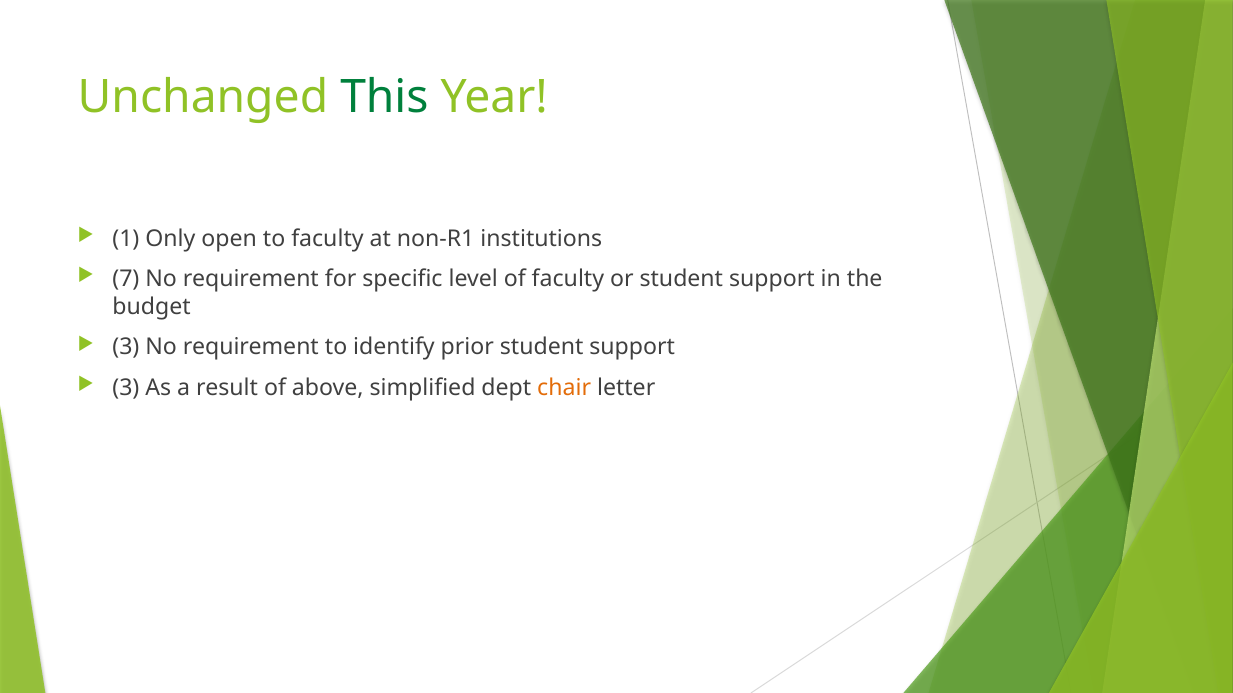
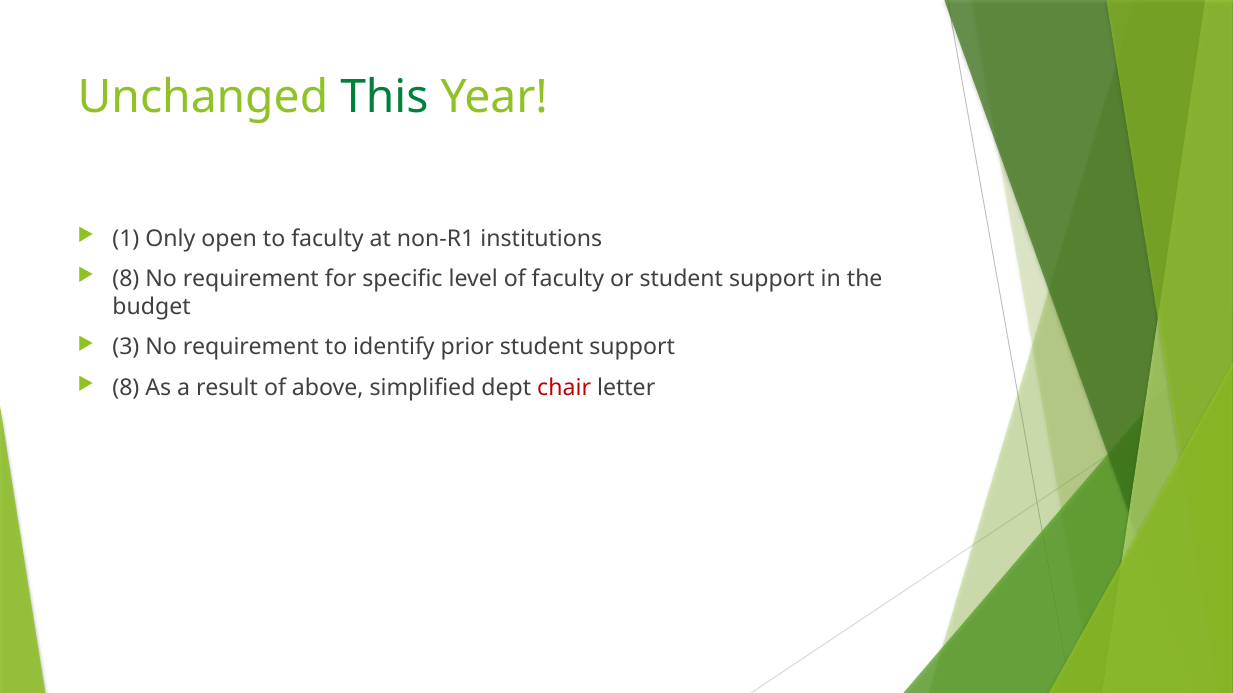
7: 7 -> 8 (126, 279)
3: 3 -> 8 (126, 388)
chair colour: orange -> red (564, 388)
